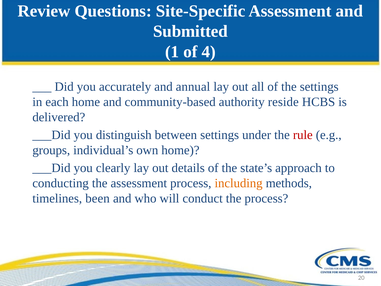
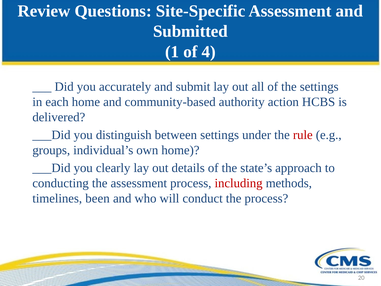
annual: annual -> submit (193, 87)
reside: reside -> action (283, 102)
including colour: orange -> red (239, 183)
